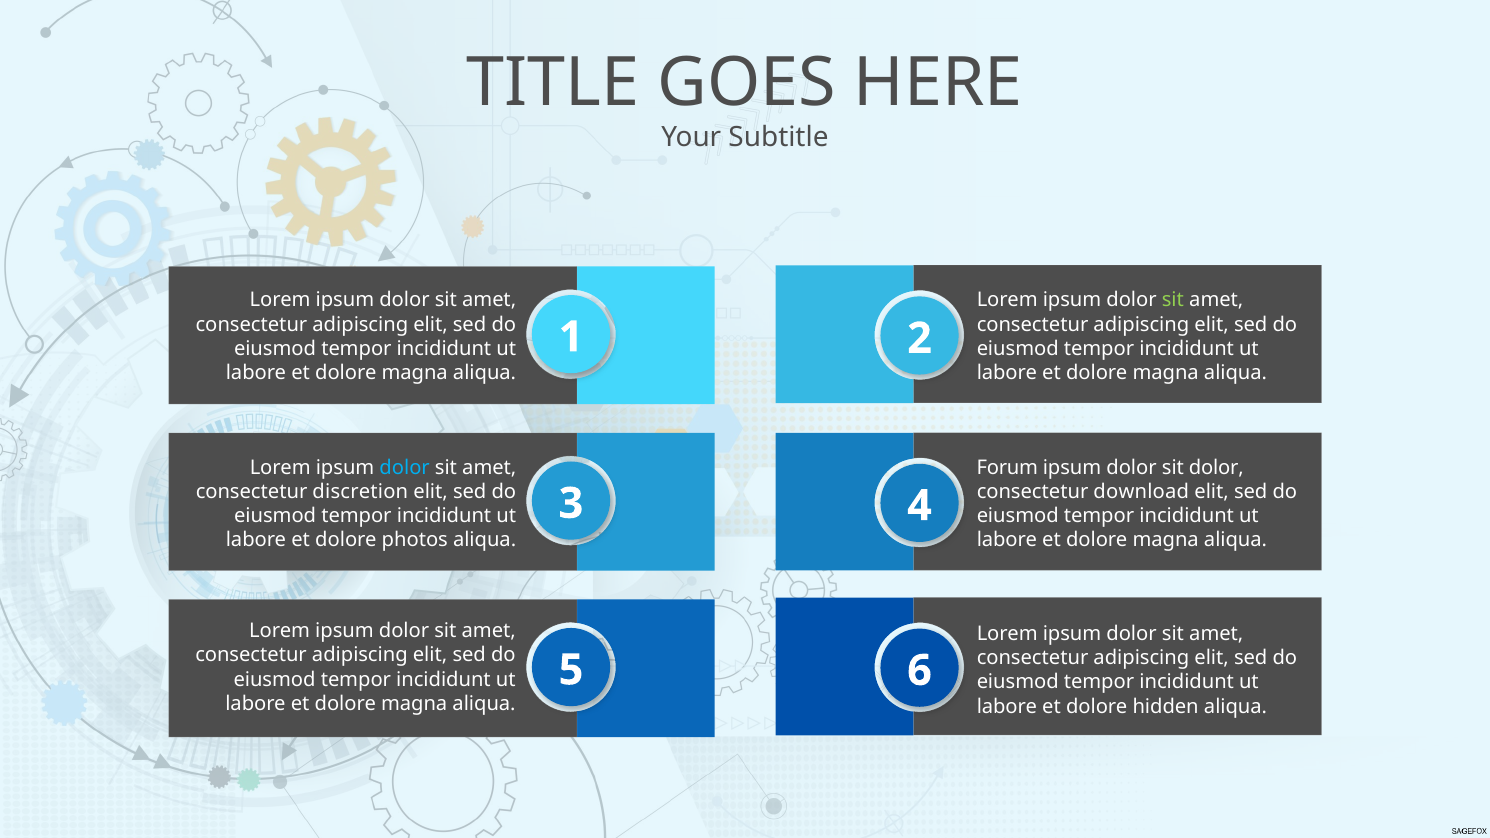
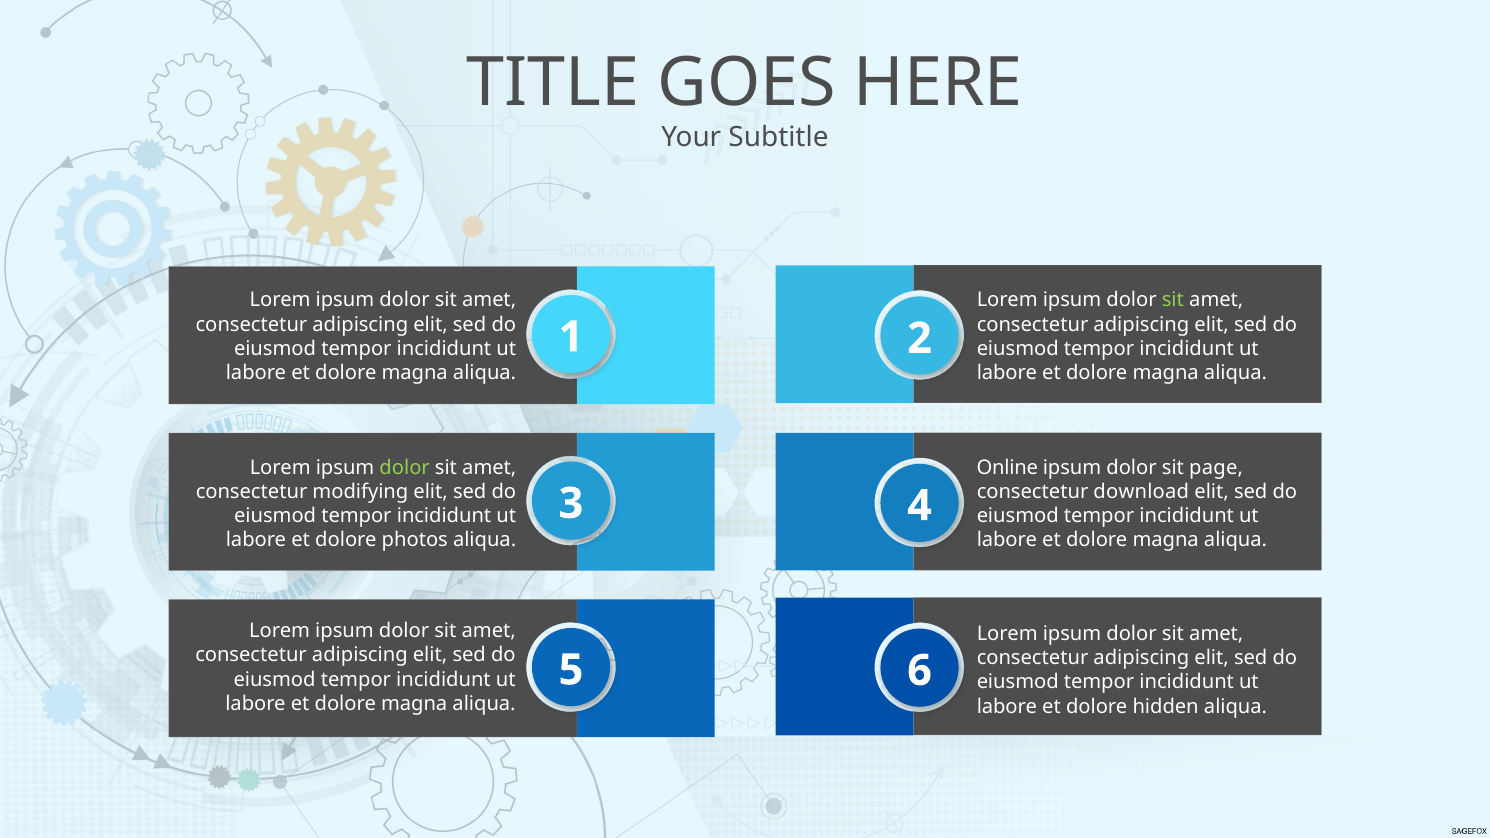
dolor colour: light blue -> light green (405, 468)
Forum: Forum -> Online (1007, 468)
sit dolor: dolor -> page (1216, 468)
discretion: discretion -> modifying (360, 492)
